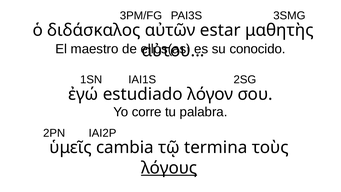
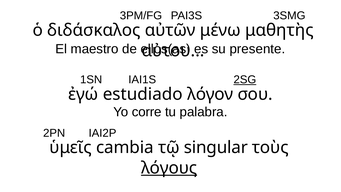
estar: estar -> μένω (220, 30)
conocido: conocido -> presente (257, 49)
2SG underline: none -> present (245, 80)
termina: termina -> singular (216, 147)
